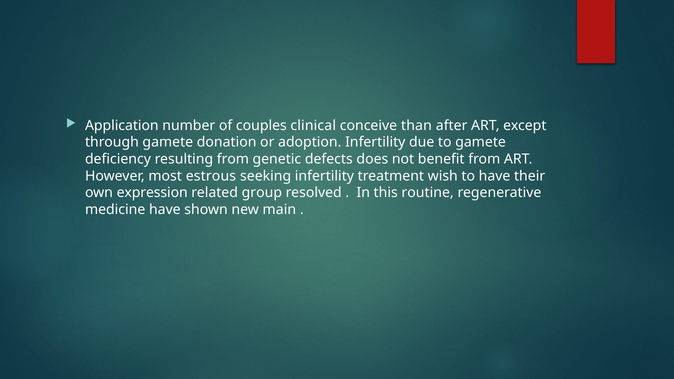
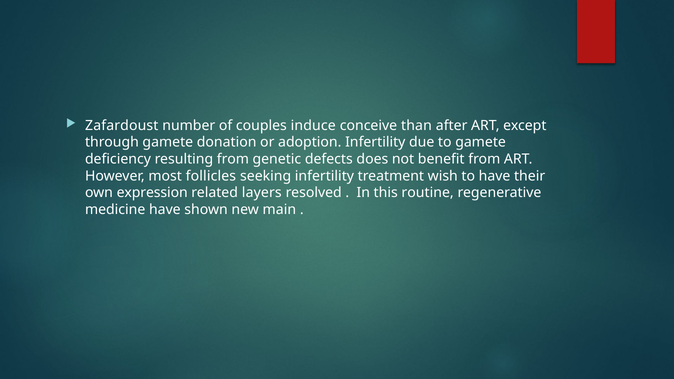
Application: Application -> Zafardoust (122, 125)
clinical: clinical -> induce (313, 125)
estrous: estrous -> follicles (211, 176)
group: group -> layers (262, 193)
